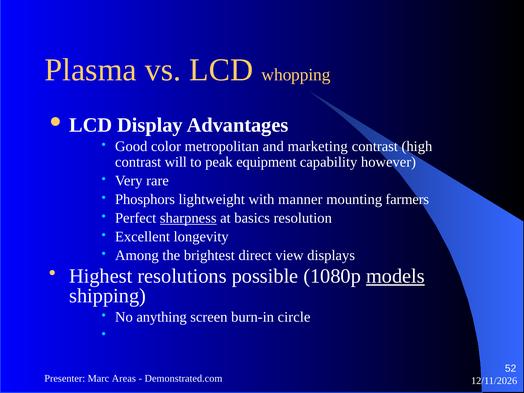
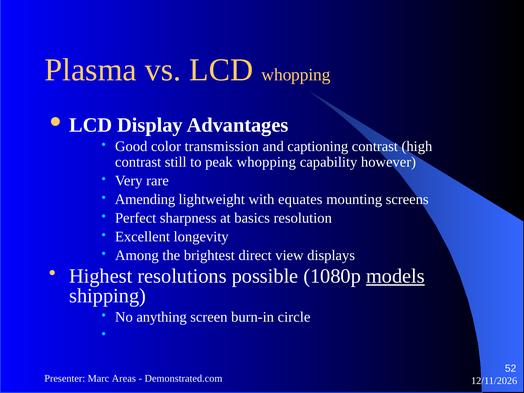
metropolitan: metropolitan -> transmission (222, 146)
marketing: marketing -> captioning (318, 146)
will: will -> still (176, 162)
peak equipment: equipment -> whopping (266, 162)
Phosphors: Phosphors -> Amending (145, 199)
manner: manner -> equates (300, 199)
farmers: farmers -> screens (407, 199)
sharpness underline: present -> none (188, 218)
